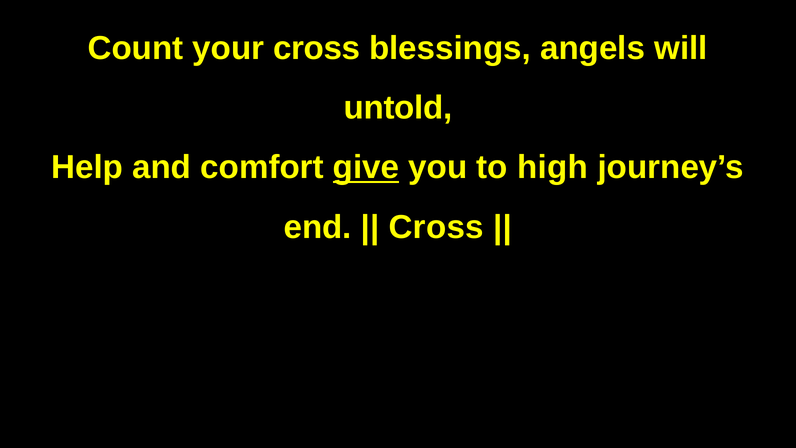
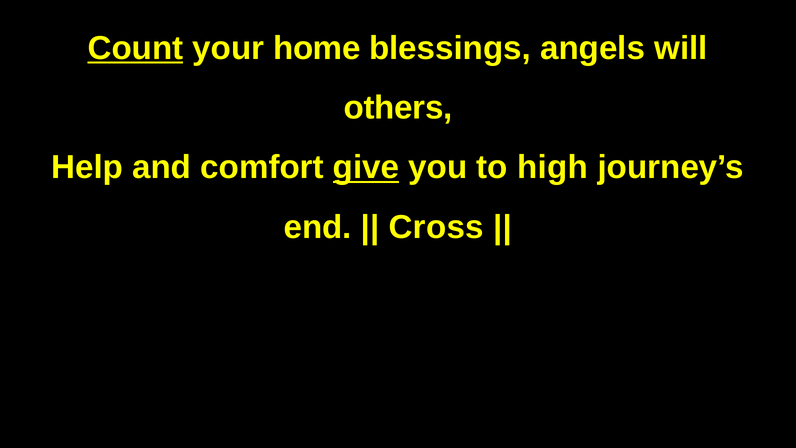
Count underline: none -> present (135, 48)
your cross: cross -> home (317, 48)
untold: untold -> others (398, 108)
